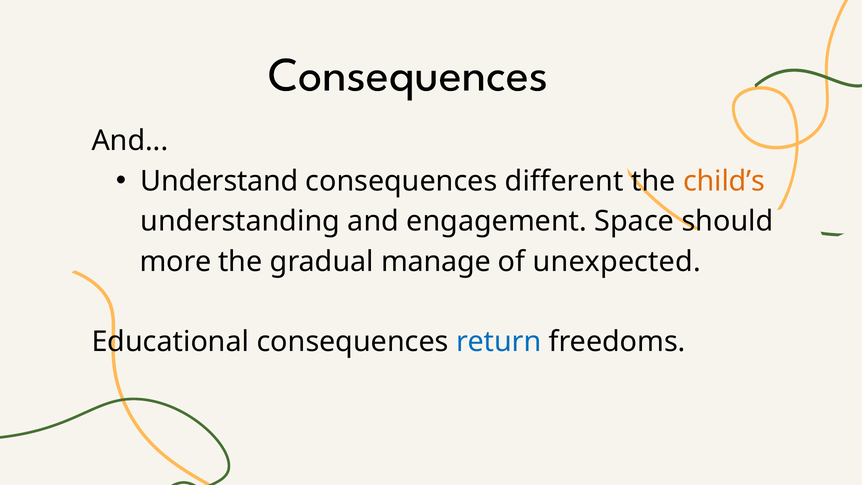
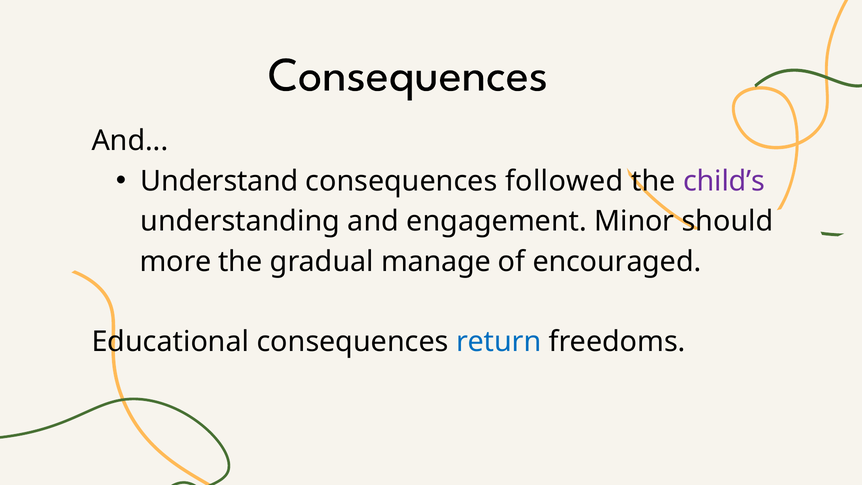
different: different -> followed (564, 181)
child’s colour: orange -> purple (724, 181)
Space: Space -> Minor (634, 221)
unexpected: unexpected -> encouraged (617, 261)
